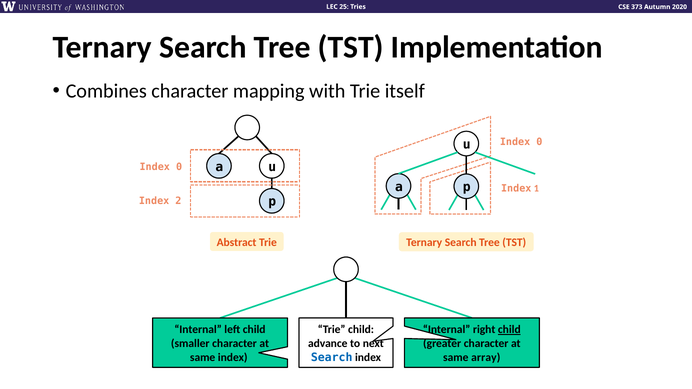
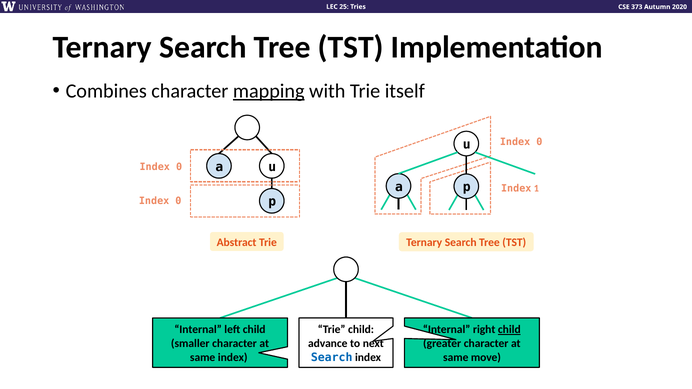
mapping underline: none -> present (269, 91)
2: 2 -> 0 (178, 201)
array: array -> move (486, 357)
